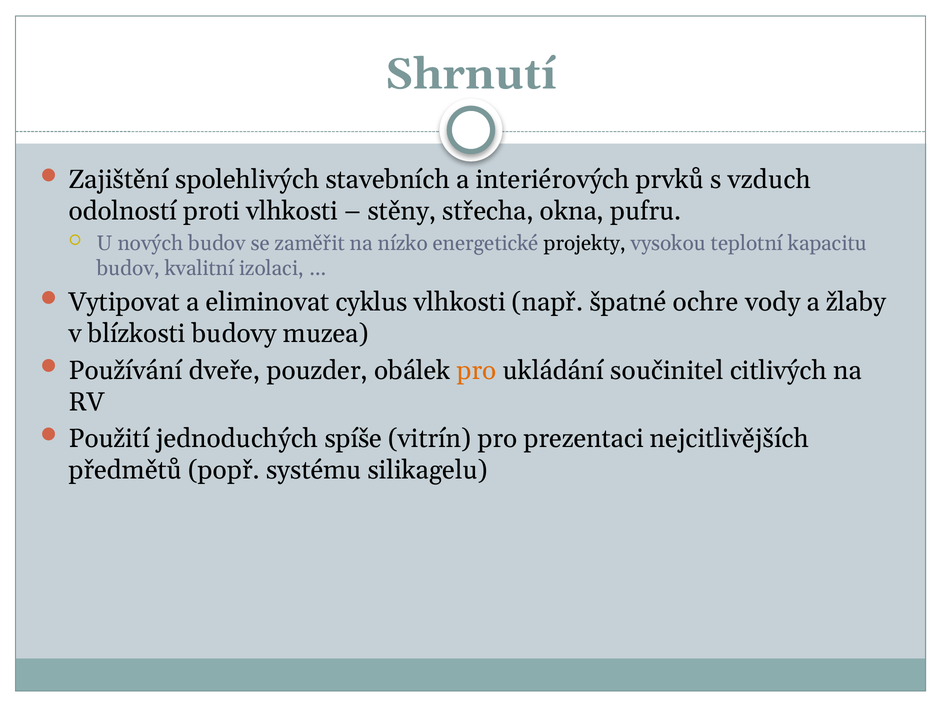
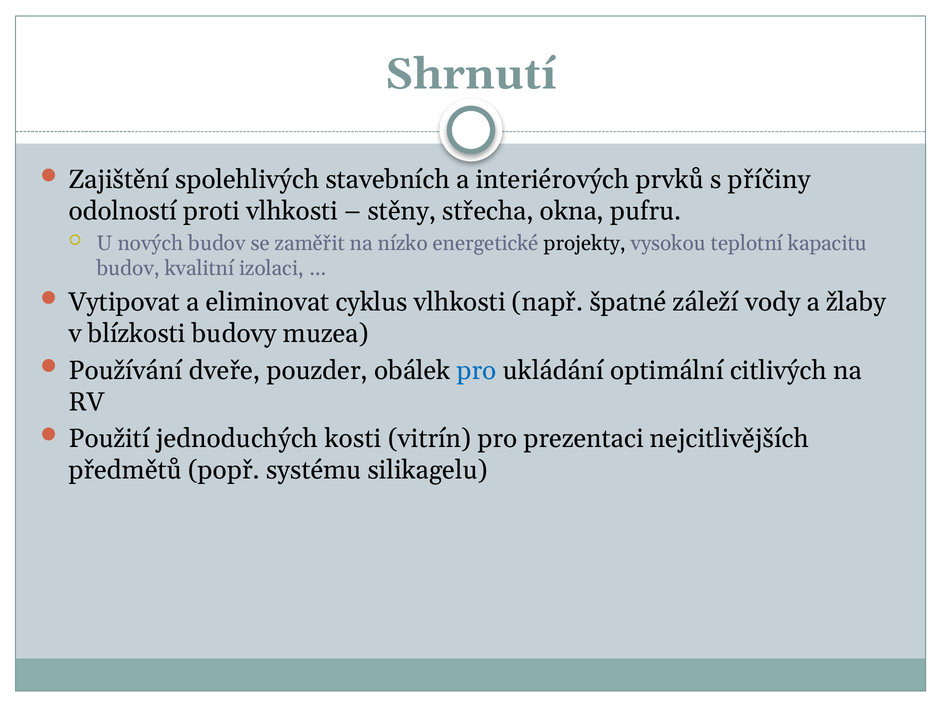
vzduch: vzduch -> příčiny (769, 180)
ochre: ochre -> záleží (706, 302)
pro colour: orange -> blue (477, 370)
součinitel: součinitel -> optimální (667, 370)
spíše: spíše -> kosti (353, 438)
